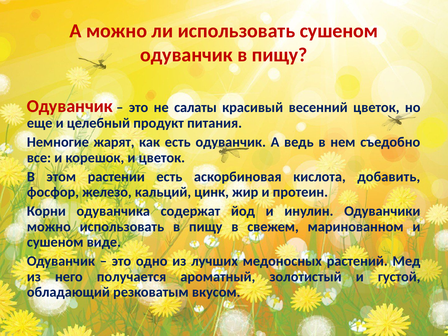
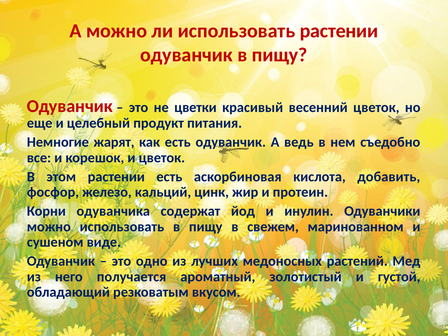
использовать сушеном: сушеном -> растении (339, 31)
салаты: салаты -> цветки (196, 107)
